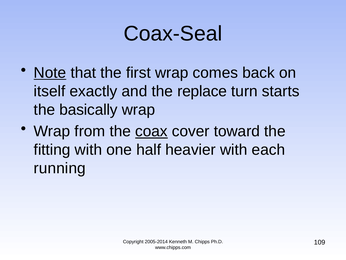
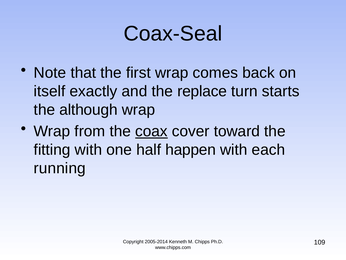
Note underline: present -> none (50, 73)
basically: basically -> although (89, 109)
heavier: heavier -> happen (191, 149)
